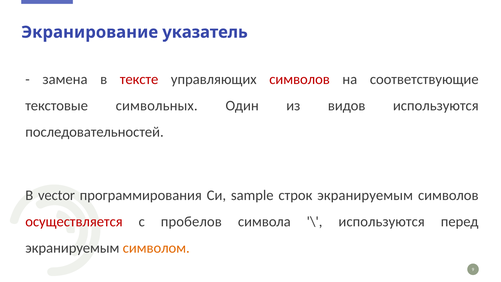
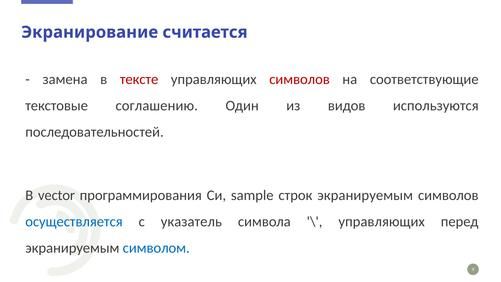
указатель: указатель -> считается (205, 32)
символьных: символьных -> соглашению (157, 106)
осуществляется colour: red -> blue (74, 221)
пробелов: пробелов -> указатель (191, 221)
используются: используются -> управляющих (382, 221)
символом colour: orange -> blue (156, 248)
